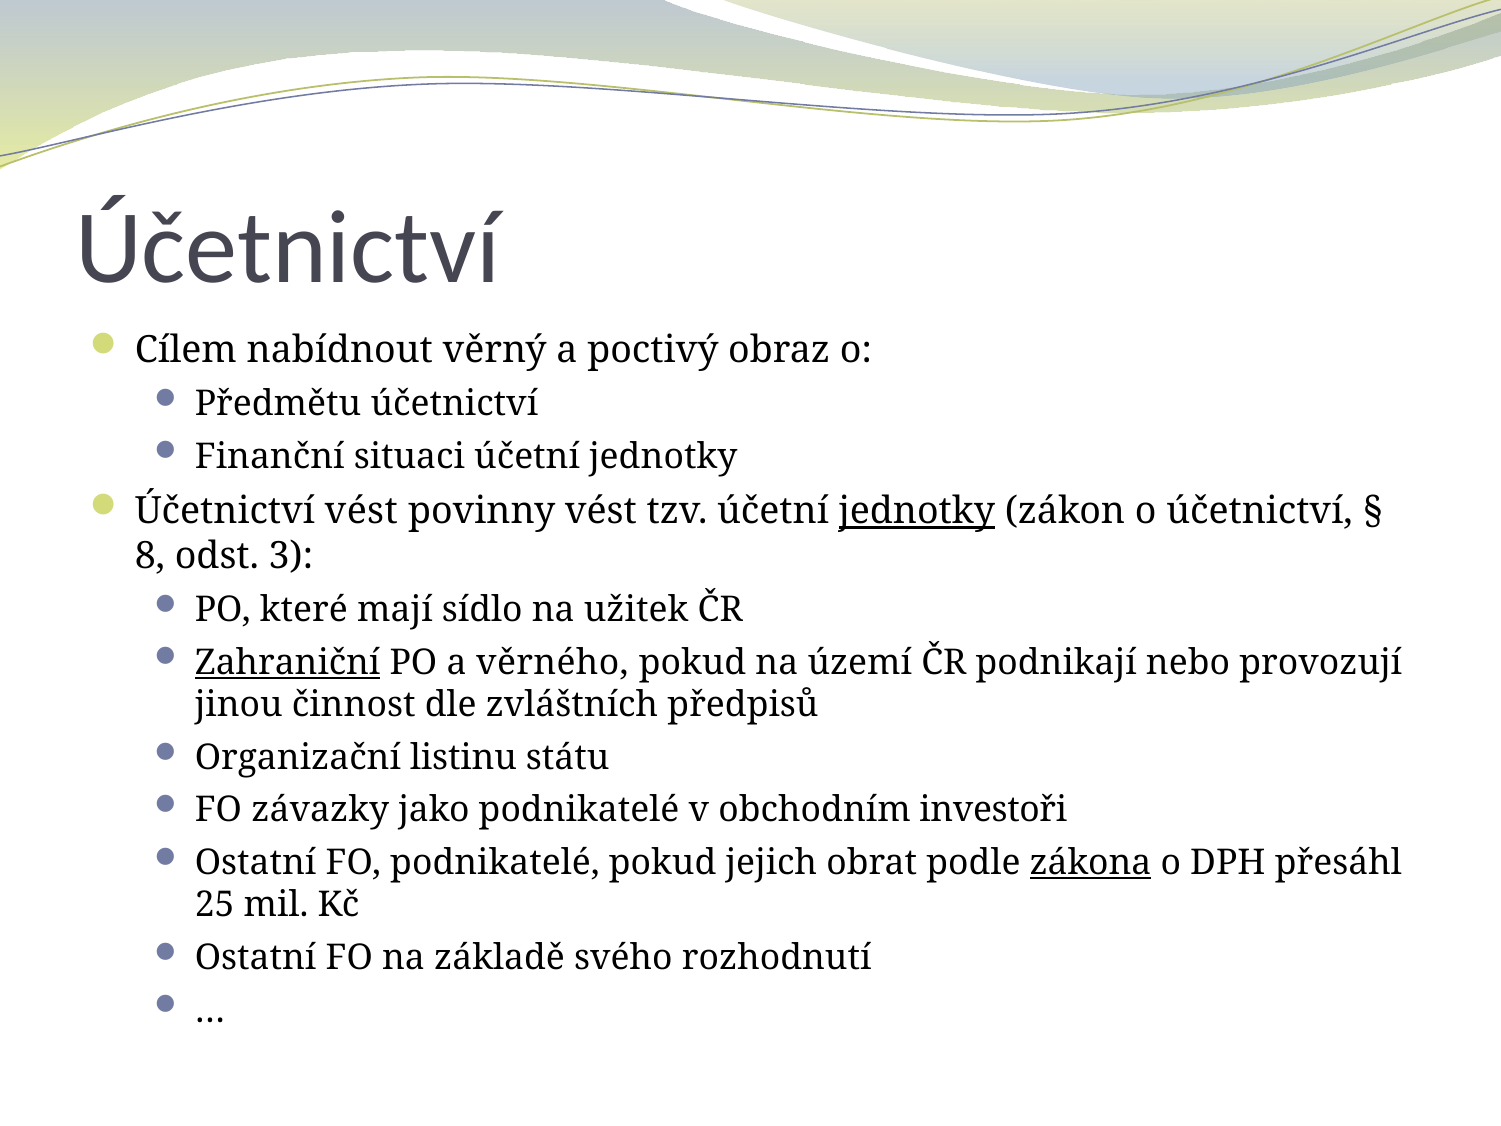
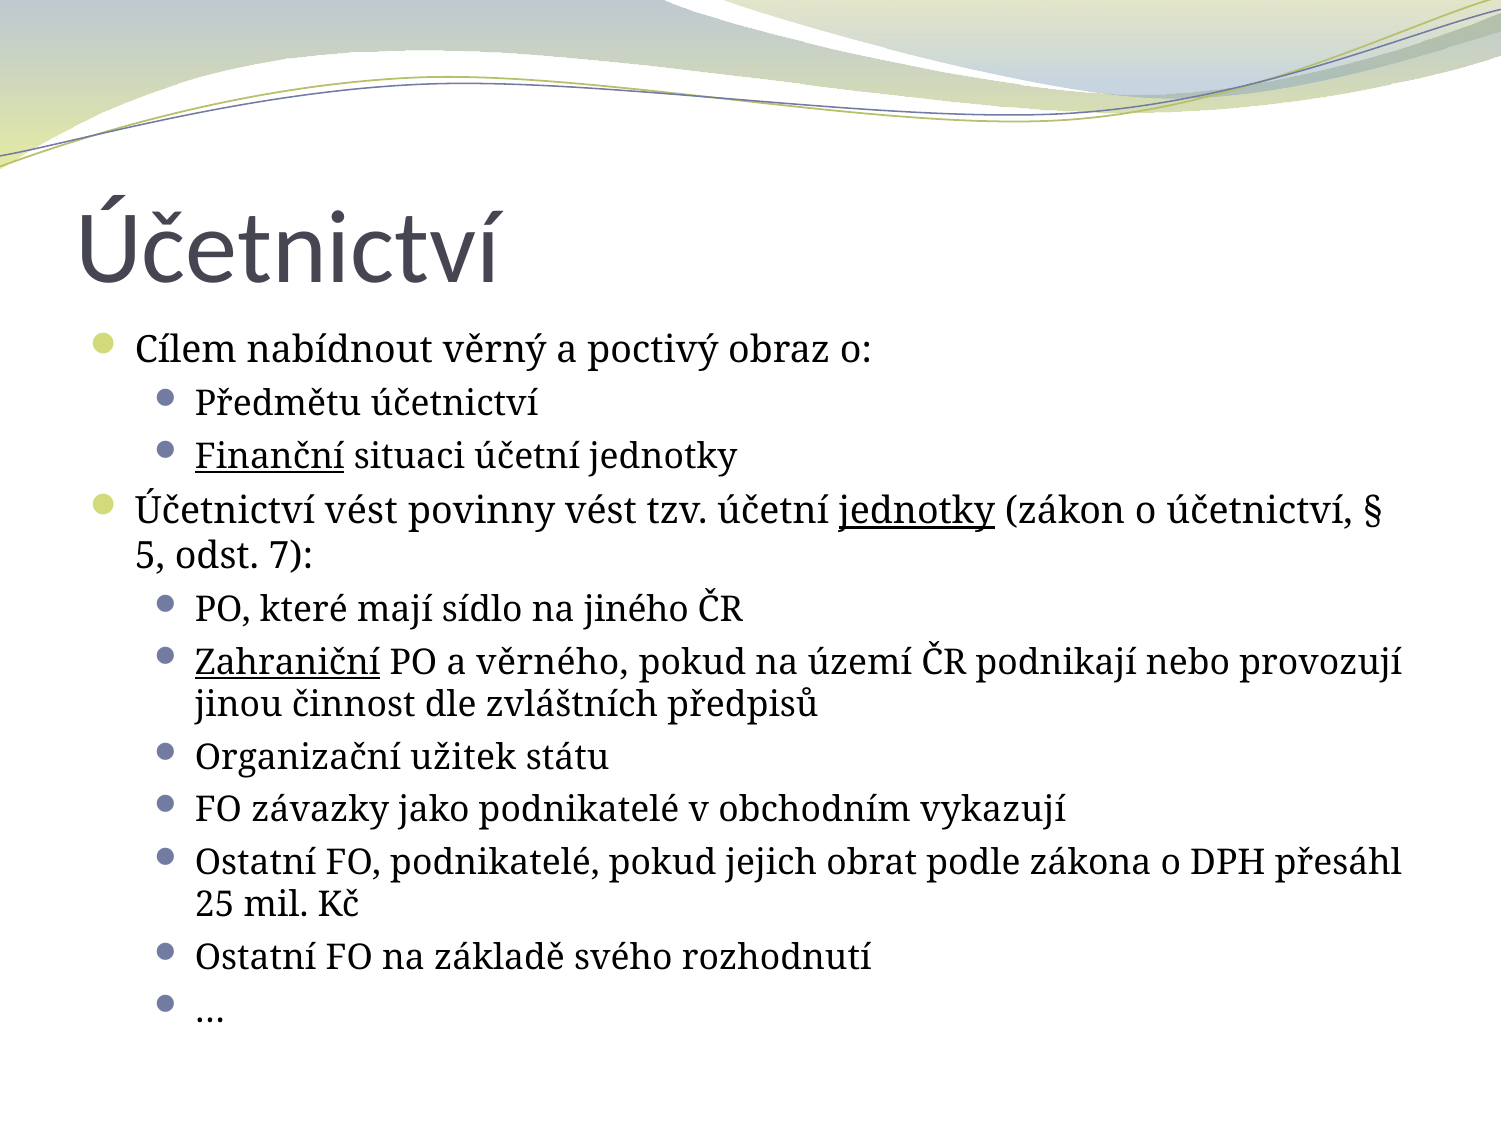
Finanční underline: none -> present (270, 456)
8: 8 -> 5 (150, 556)
3: 3 -> 7 (291, 556)
užitek: užitek -> jiného (636, 610)
listinu: listinu -> užitek (463, 757)
investoři: investoři -> vykazují (993, 810)
zákona underline: present -> none (1090, 862)
